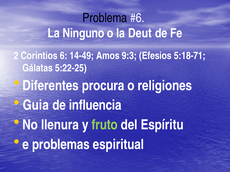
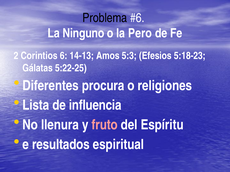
Deut: Deut -> Pero (140, 33)
14-49: 14-49 -> 14-13 (82, 56)
9:3: 9:3 -> 5:3 (129, 56)
5:18-71: 5:18-71 -> 5:18-23 (190, 56)
Guia: Guia -> Lista (36, 105)
fruto colour: light green -> pink (105, 125)
problemas: problemas -> resultados (61, 145)
